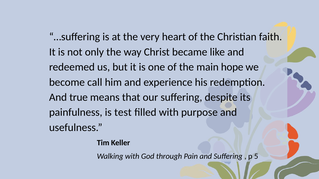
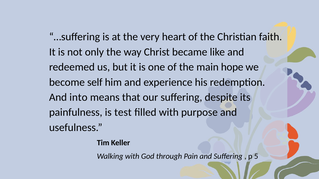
call: call -> self (95, 82)
true: true -> into (78, 97)
